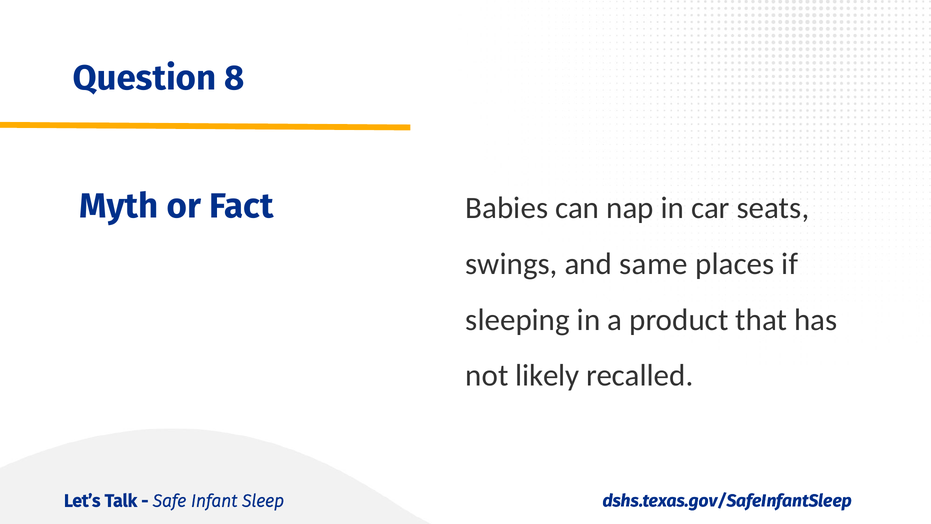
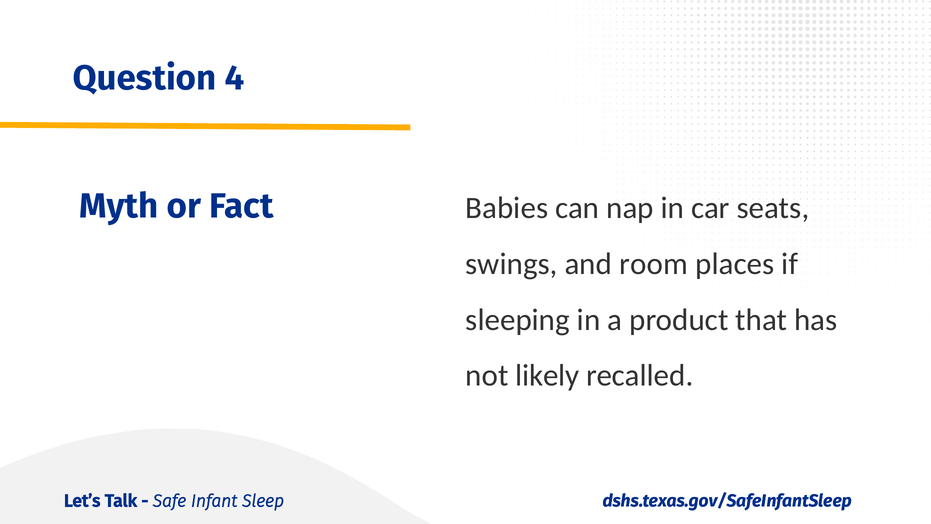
8: 8 -> 4 (234, 78)
same: same -> room (654, 264)
